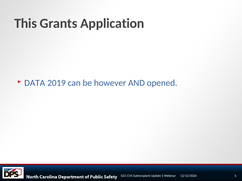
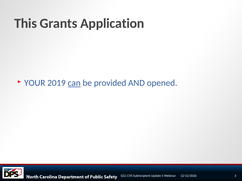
DATA: DATA -> YOUR (35, 83)
can underline: none -> present (74, 83)
however: however -> provided (110, 83)
